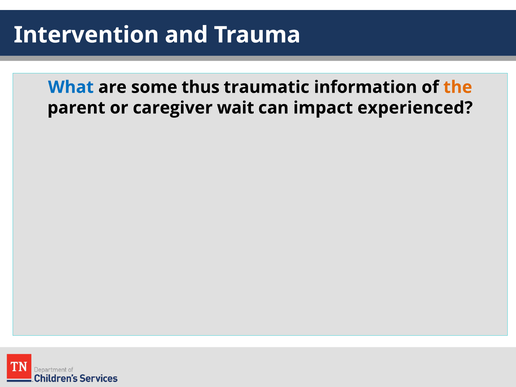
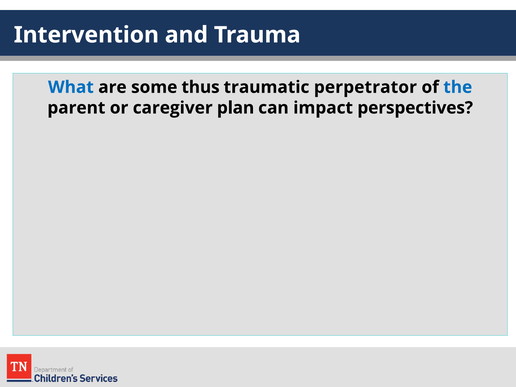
information: information -> perpetrator (365, 87)
the colour: orange -> blue (458, 87)
wait: wait -> plan (236, 108)
experienced: experienced -> perspectives (415, 108)
